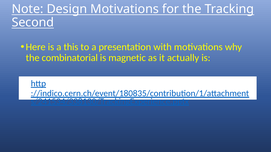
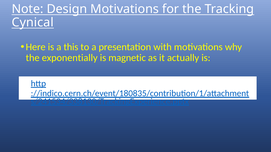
Second: Second -> Cynical (33, 23)
combinatorial: combinatorial -> exponentially (70, 58)
